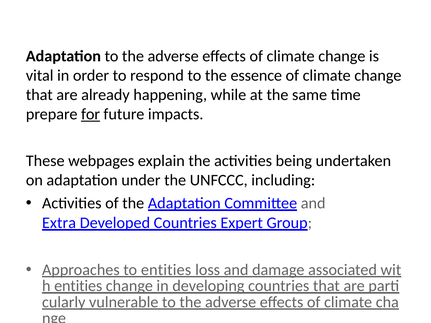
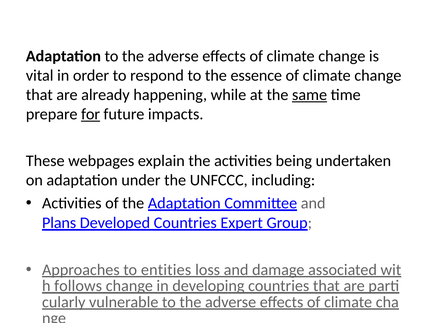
same underline: none -> present (310, 95)
Extra: Extra -> Plans (59, 223)
entities: entities -> follows (78, 286)
